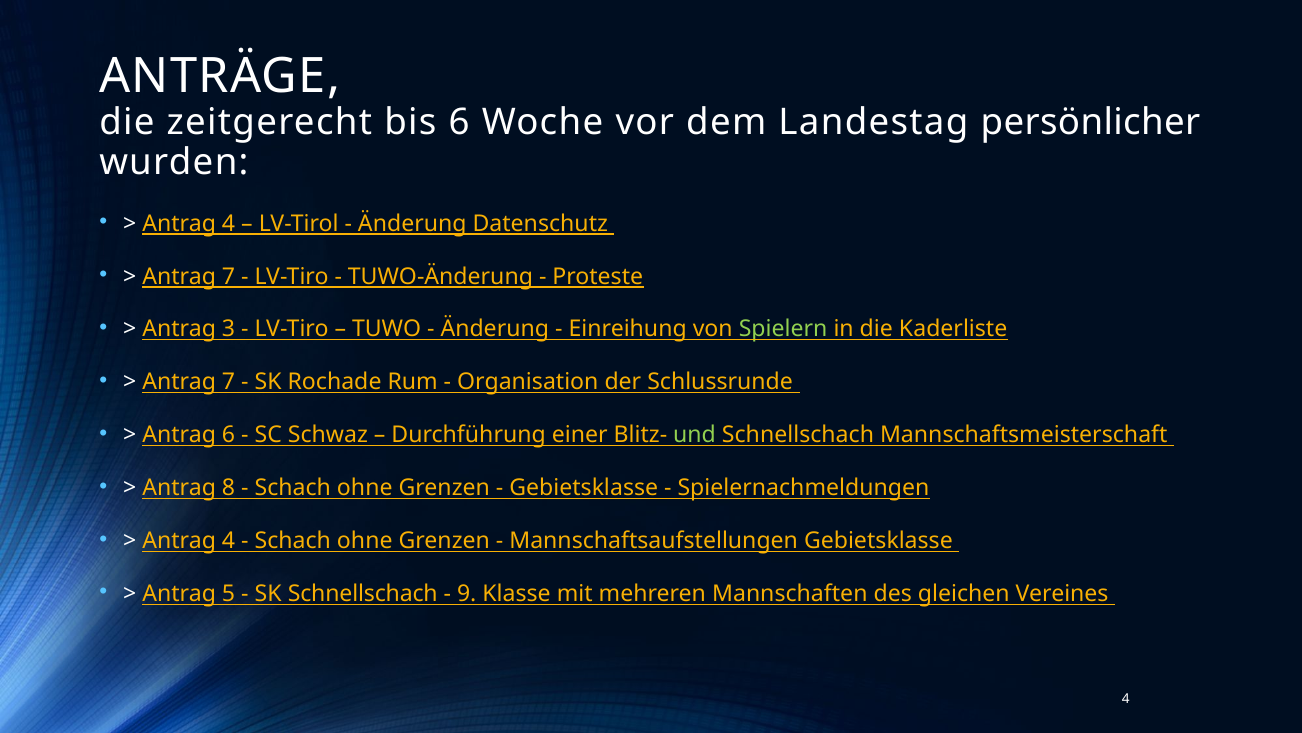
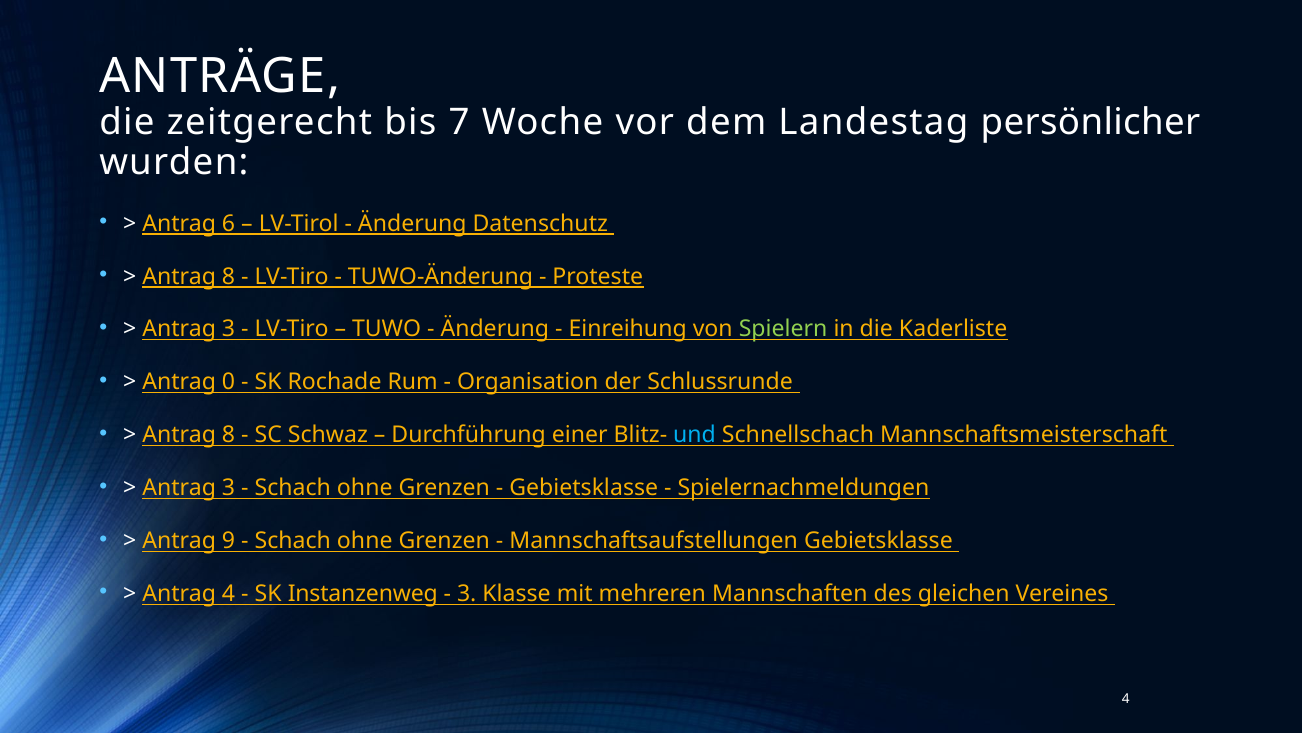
bis 6: 6 -> 7 (459, 123)
4: 4 -> 6 (229, 223)
7: 7 -> 8 (229, 276)
7: 7 -> 0 (229, 382)
6: 6 -> 8 (229, 435)
und colour: light green -> light blue (695, 435)
8: 8 -> 3 (229, 488)
4: 4 -> 9 (229, 541)
Antrag 5: 5 -> 4 (229, 593)
SK Schnellschach: Schnellschach -> Instanzenweg (363, 593)
9: 9 -> 3 (467, 593)
